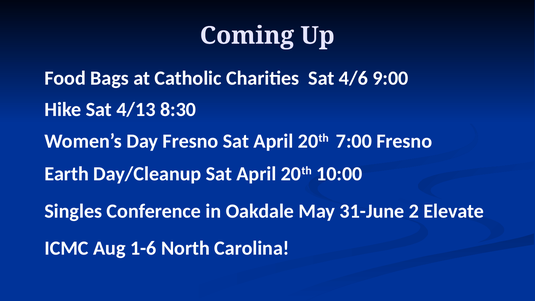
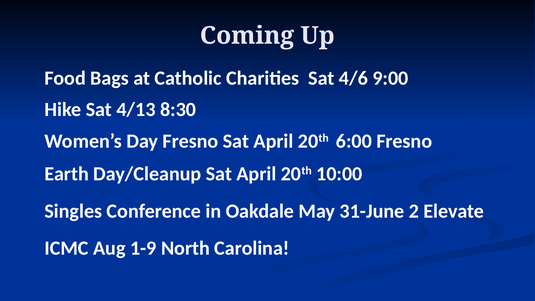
7:00: 7:00 -> 6:00 (354, 141)
1-6: 1-6 -> 1-9 (143, 248)
